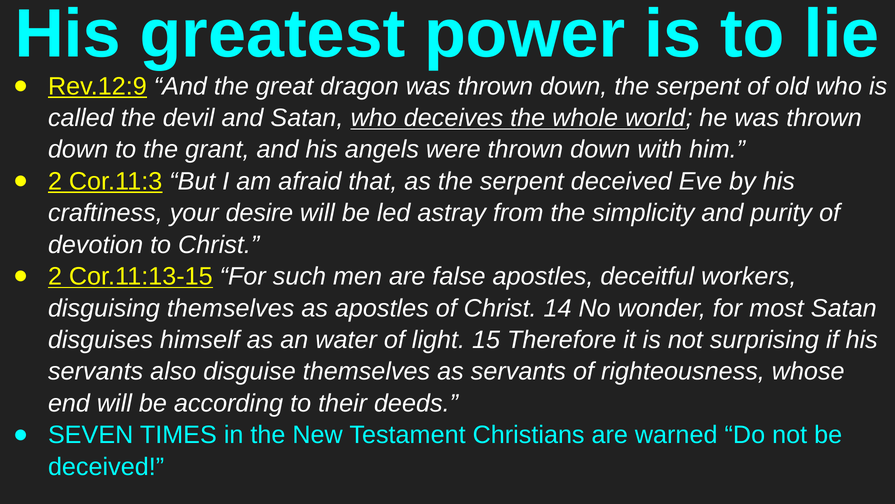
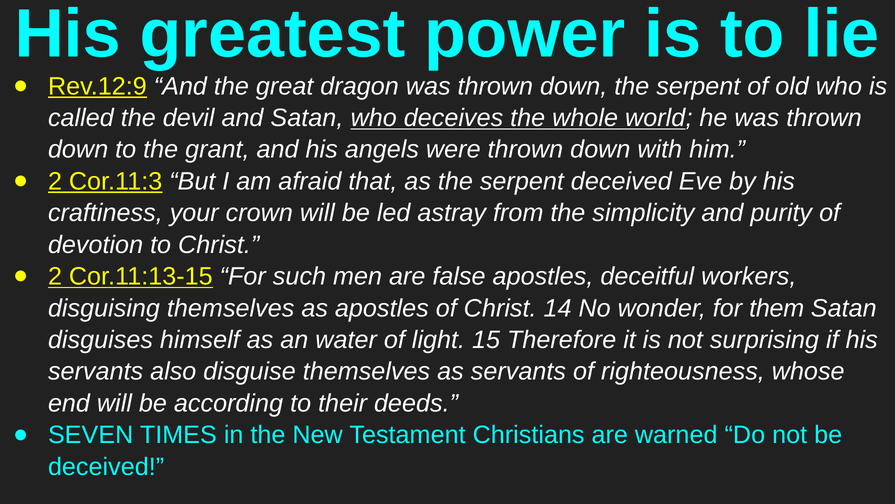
desire: desire -> crown (259, 213)
most: most -> them (777, 308)
